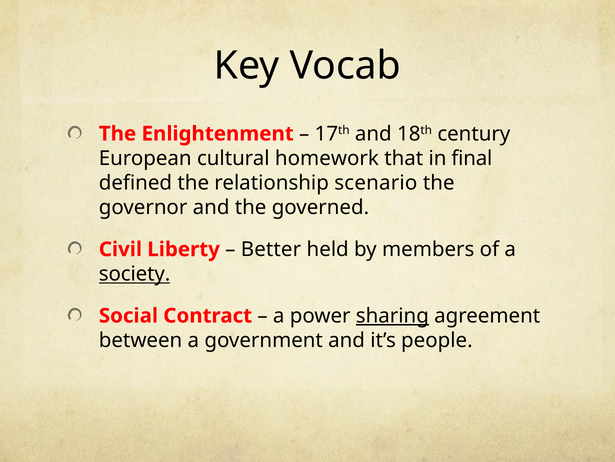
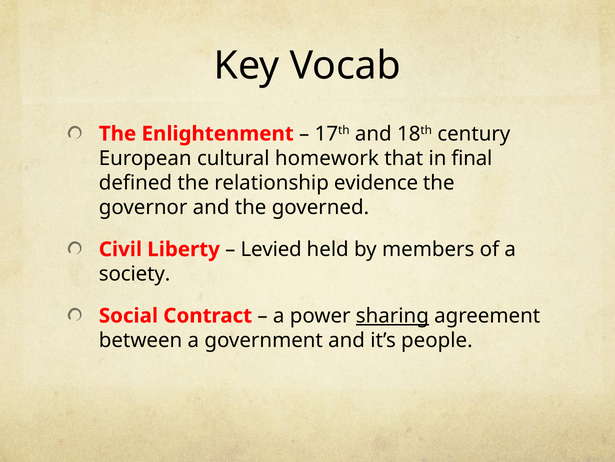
scenario: scenario -> evidence (376, 183)
Better: Better -> Levied (271, 249)
society underline: present -> none (135, 274)
